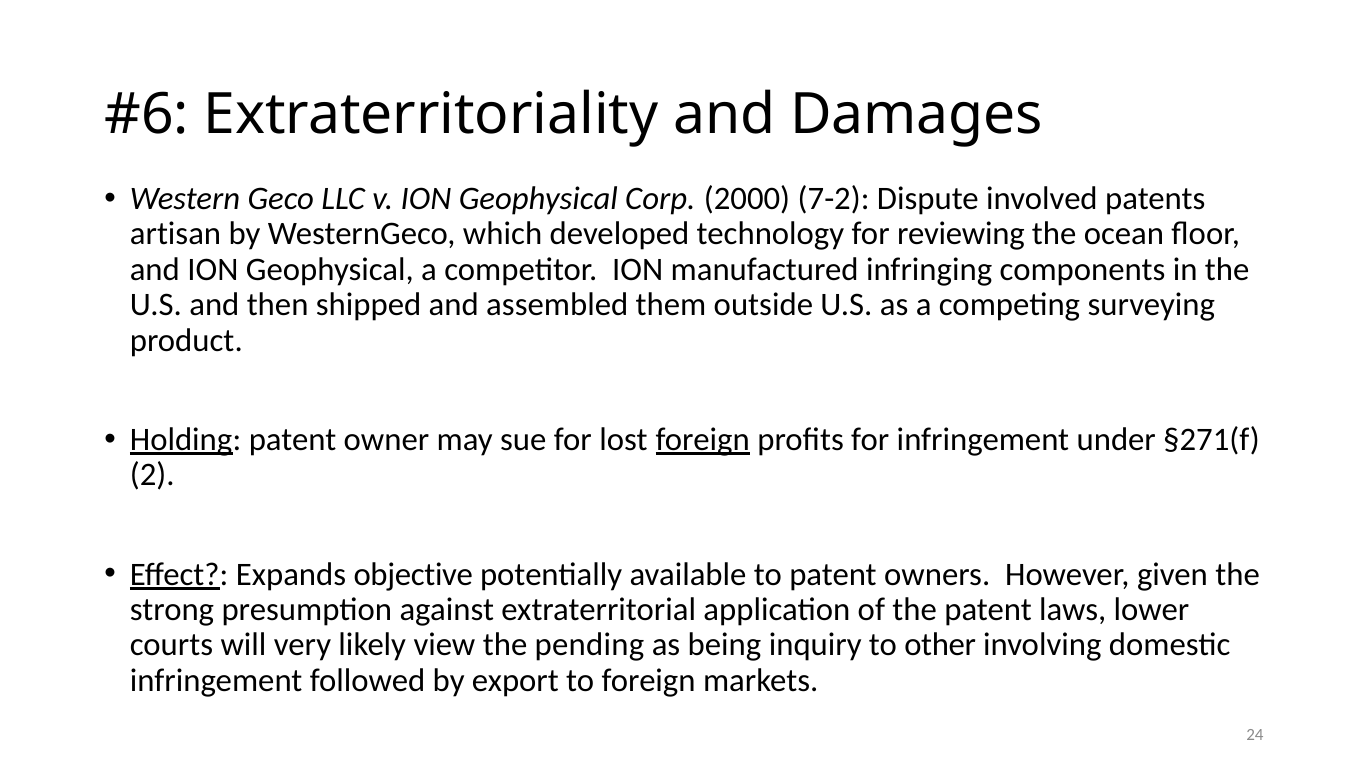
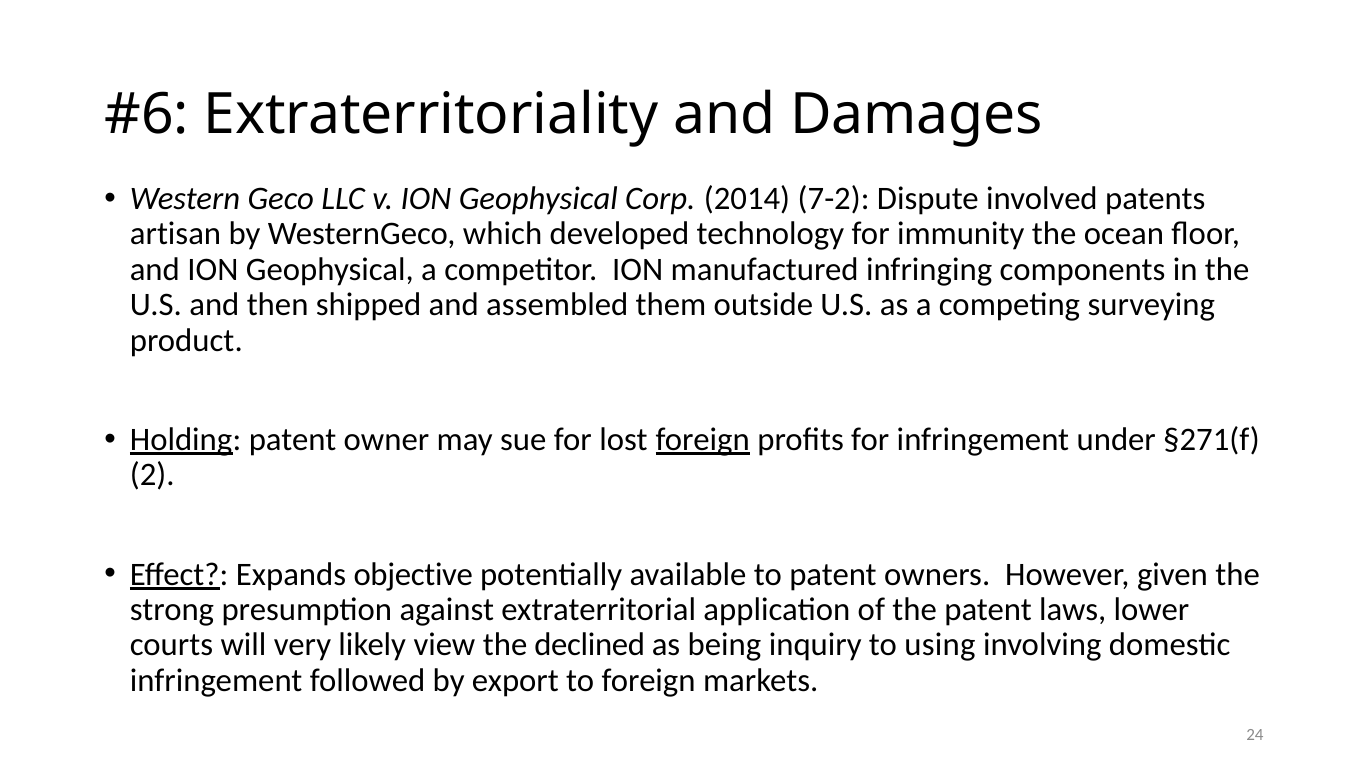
2000: 2000 -> 2014 (747, 199)
reviewing: reviewing -> immunity (961, 234)
pending: pending -> declined (590, 645)
other: other -> using (940, 645)
